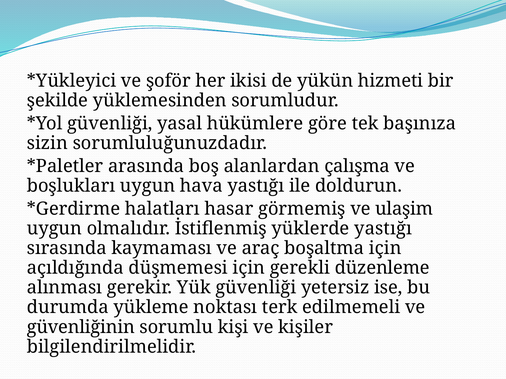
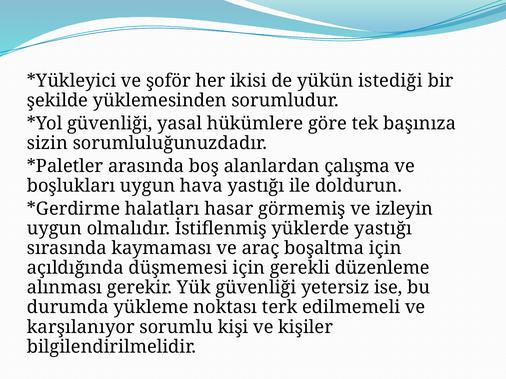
hizmeti: hizmeti -> istediği (390, 81)
ulaşim: ulaşim -> izleyin (404, 209)
güvenliğinin: güvenliğinin -> karşılanıyor (81, 327)
